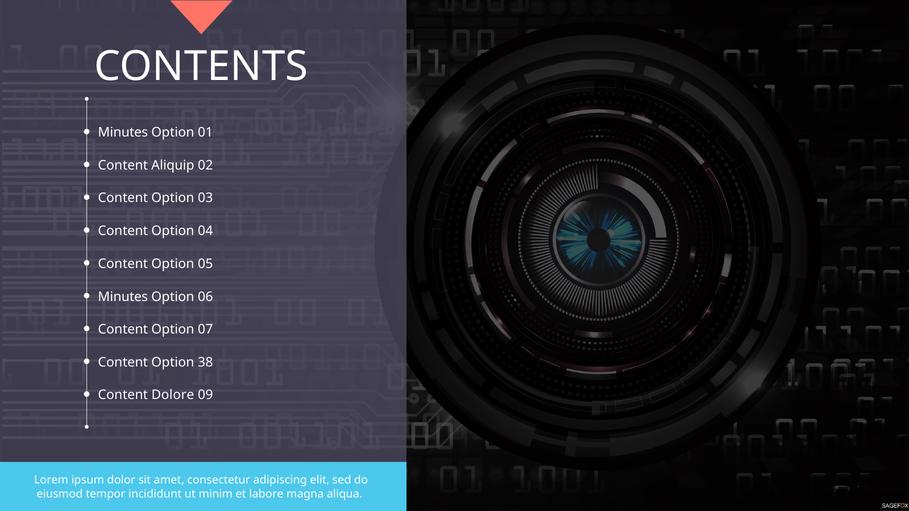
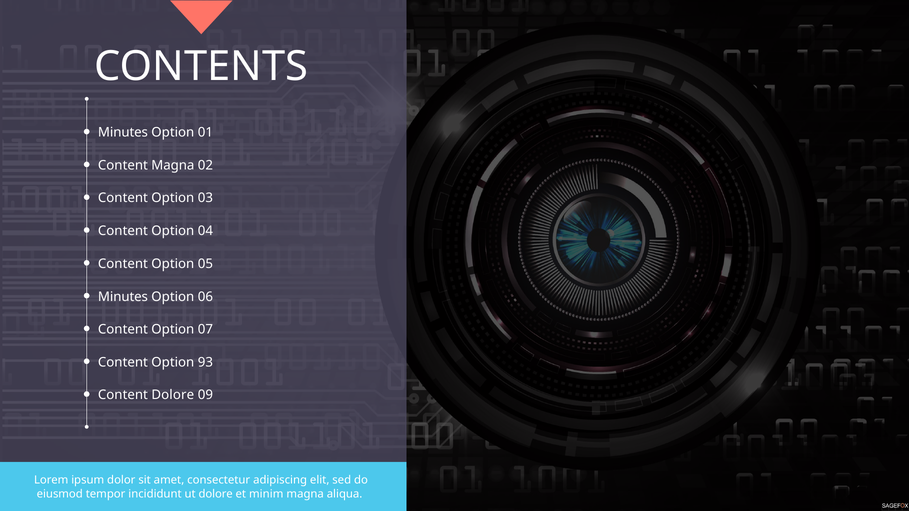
Content Aliquip: Aliquip -> Magna (173, 165)
38: 38 -> 93 (205, 362)
ut minim: minim -> dolore (216, 494)
labore: labore -> minim (266, 494)
